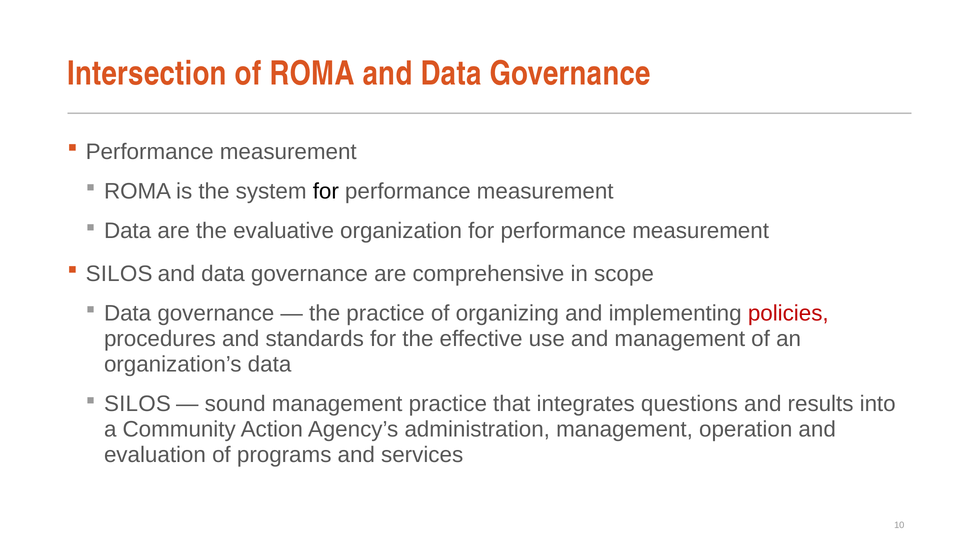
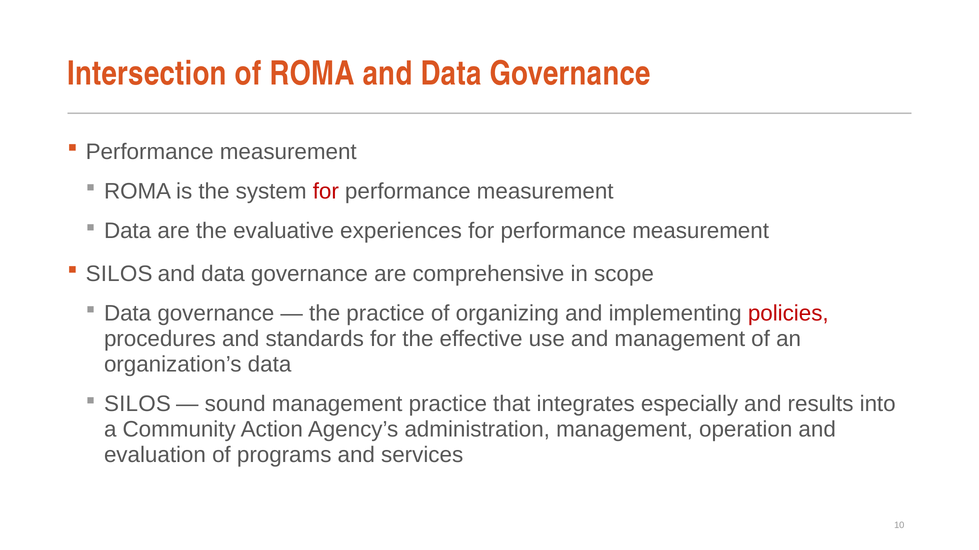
for colour: black -> red (326, 191)
organization: organization -> experiences (401, 231)
questions: questions -> especially (690, 405)
